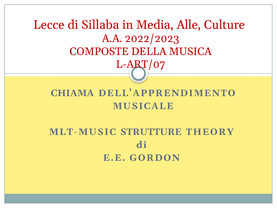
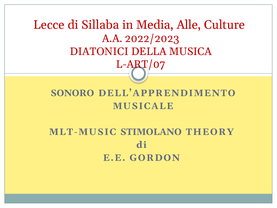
COMPOSTE: COMPOSTE -> DIATONICI (99, 51)
CHIAMA: CHIAMA -> SONORO (72, 93)
STRUTTURE: STRUTTURE -> STIMOLANO (151, 132)
